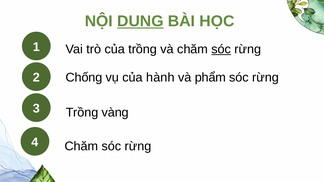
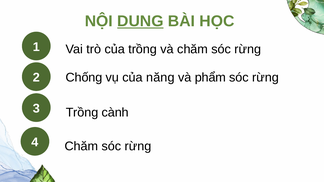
sóc underline: present -> none (221, 49)
hành: hành -> năng (160, 78)
vàng: vàng -> cành (115, 113)
